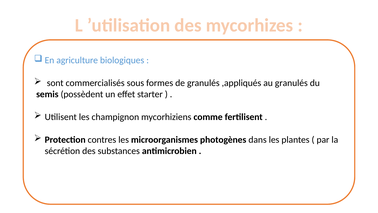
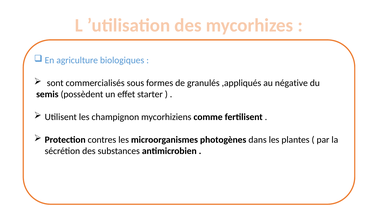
au granulés: granulés -> négative (291, 83)
